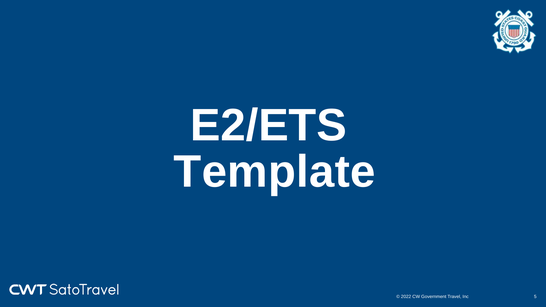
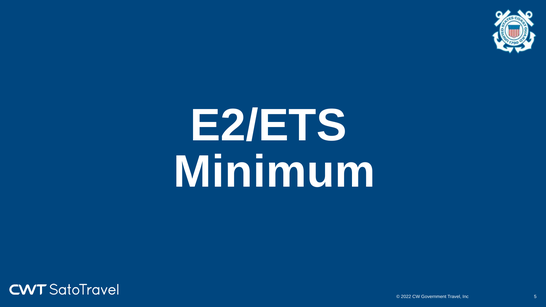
Template: Template -> Minimum (275, 172)
